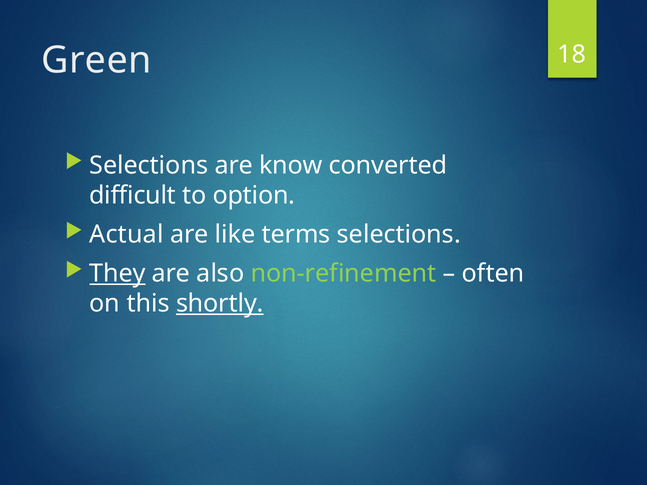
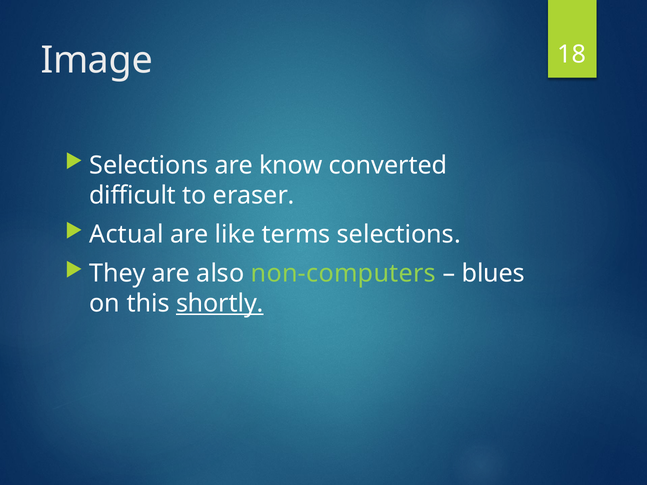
Green: Green -> Image (97, 61)
option: option -> eraser (254, 195)
They underline: present -> none (117, 274)
non-refinement: non-refinement -> non-computers (343, 274)
often: often -> blues (493, 274)
